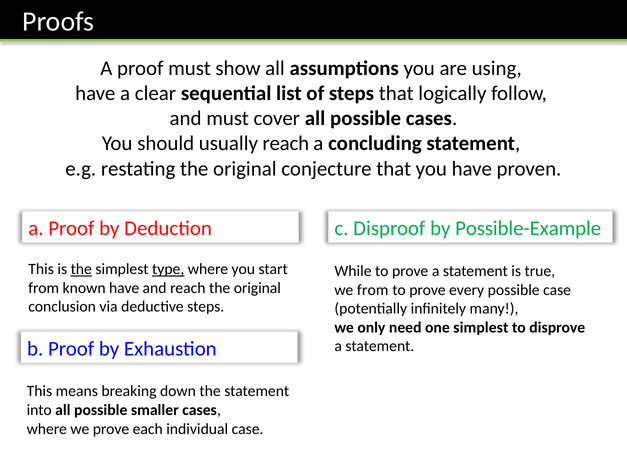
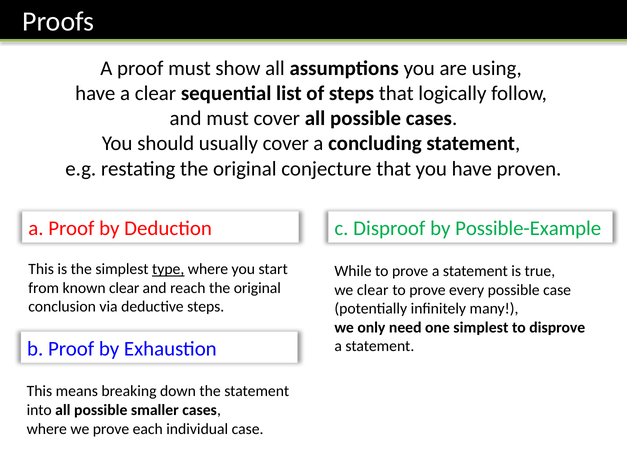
usually reach: reach -> cover (286, 144)
the underline: present -> none (81, 269)
known have: have -> clear (124, 288)
we from: from -> clear (373, 290)
